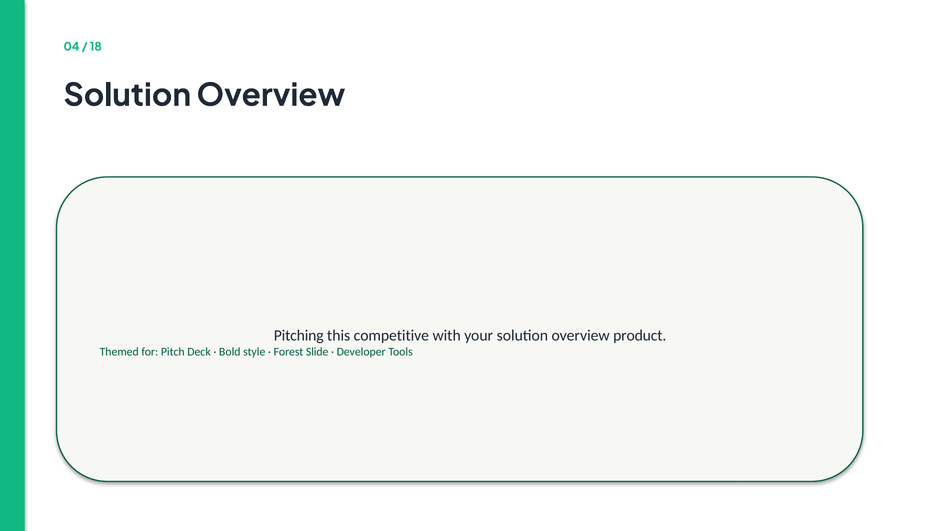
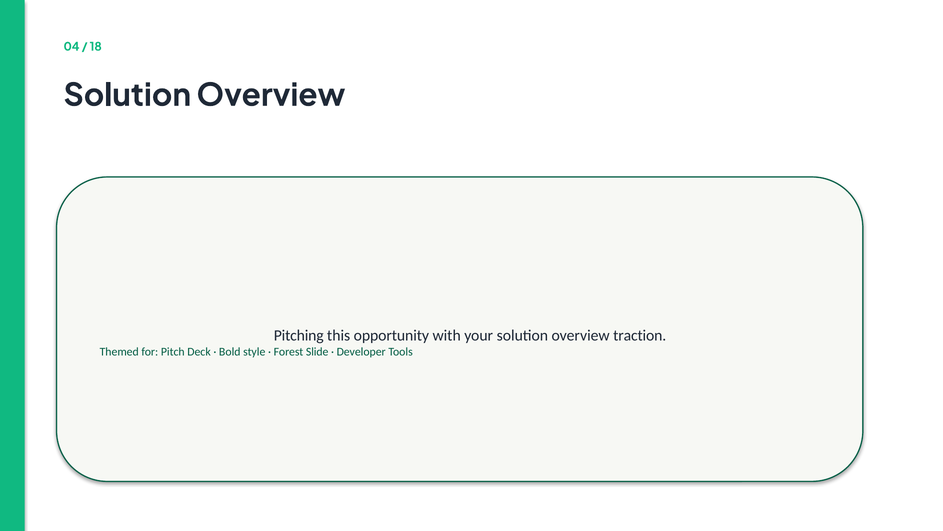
competitive: competitive -> opportunity (391, 335)
product: product -> traction (640, 335)
